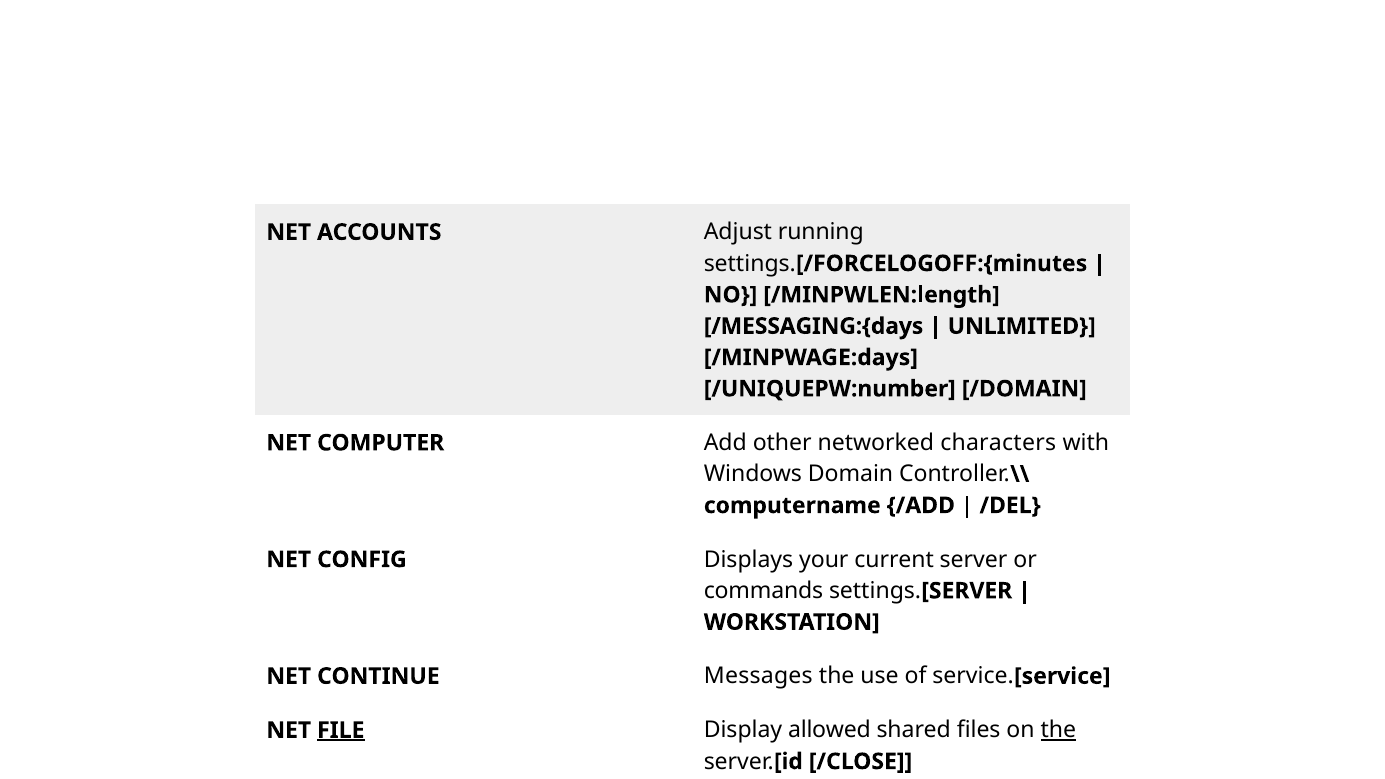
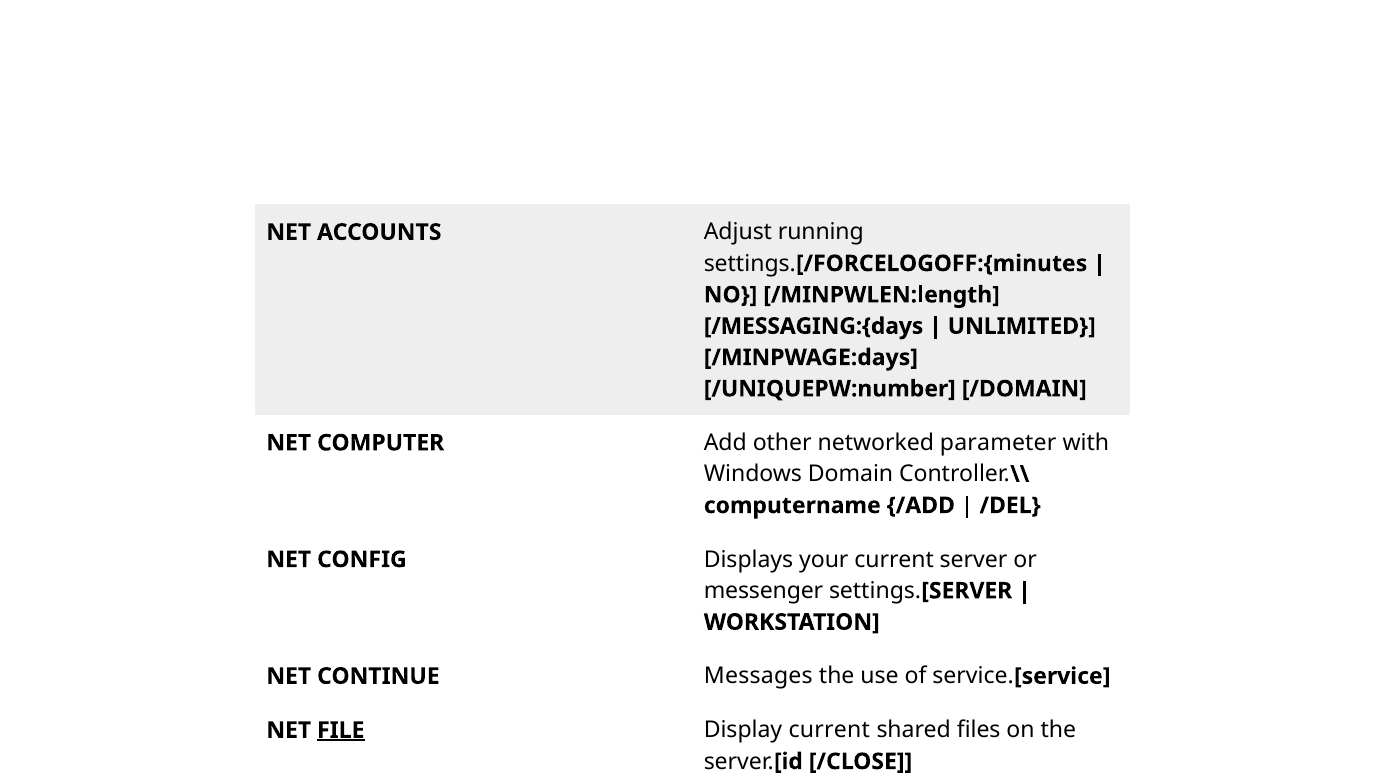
characters: characters -> parameter (998, 443)
commands: commands -> messenger (763, 591)
Display allowed: allowed -> current (829, 730)
the underline: present -> none (1058, 730)
